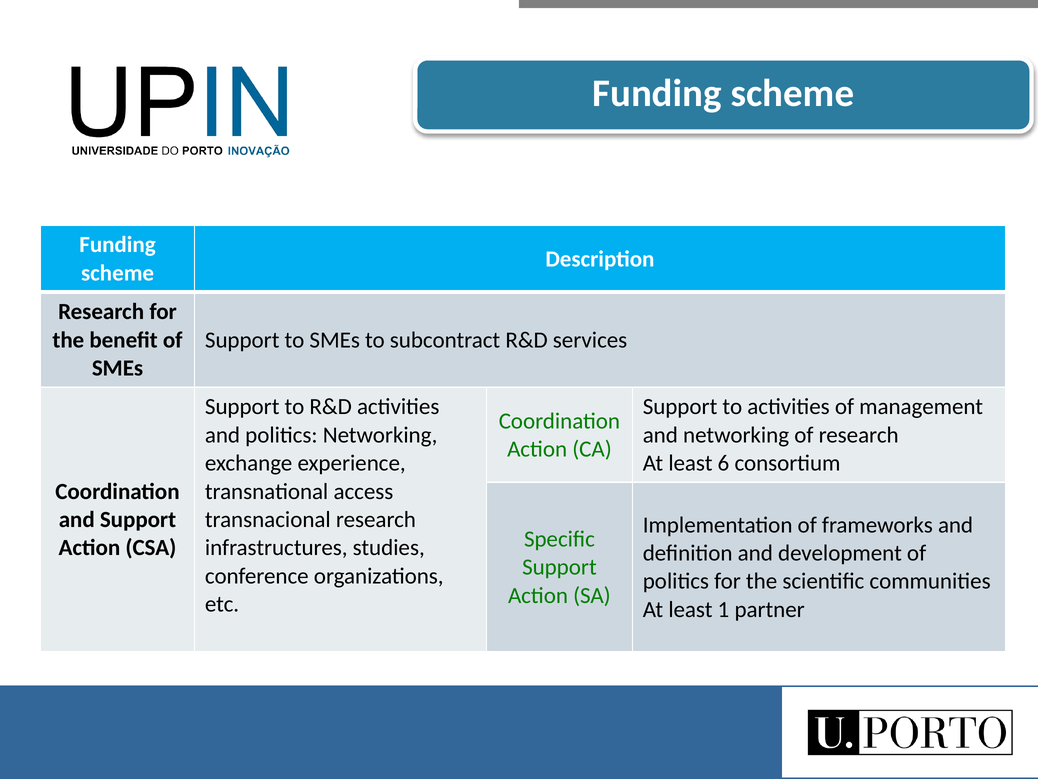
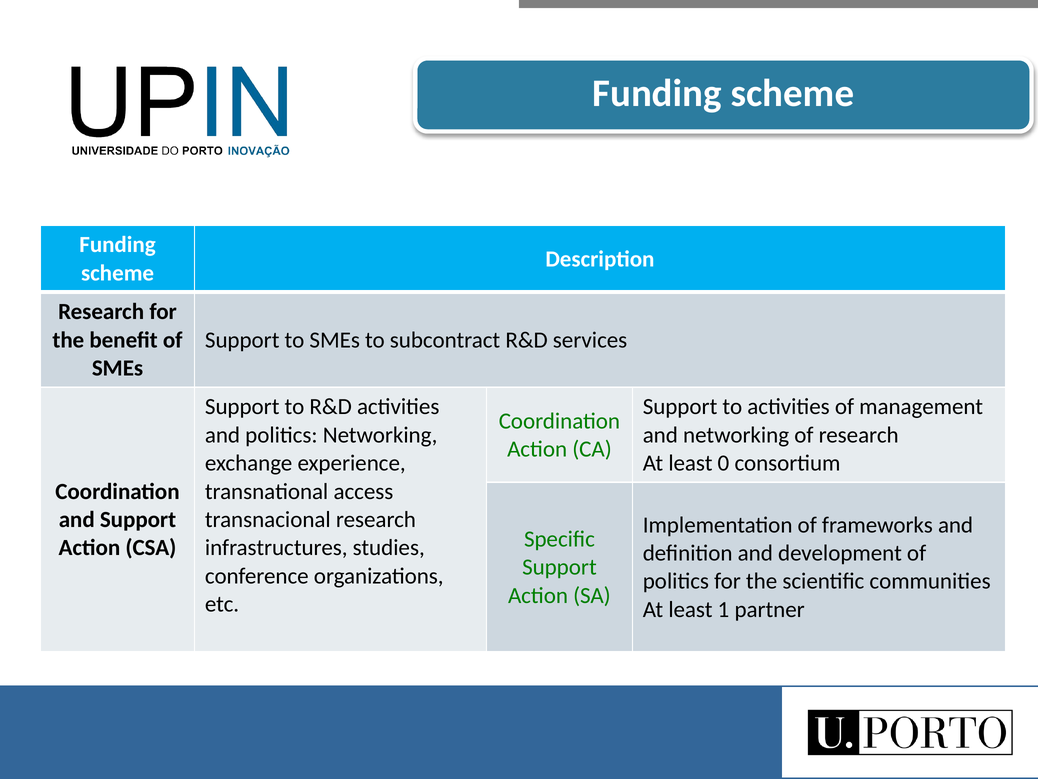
6: 6 -> 0 (723, 463)
